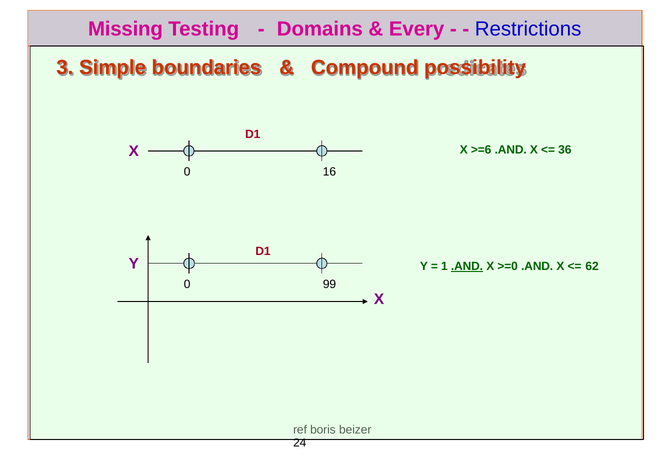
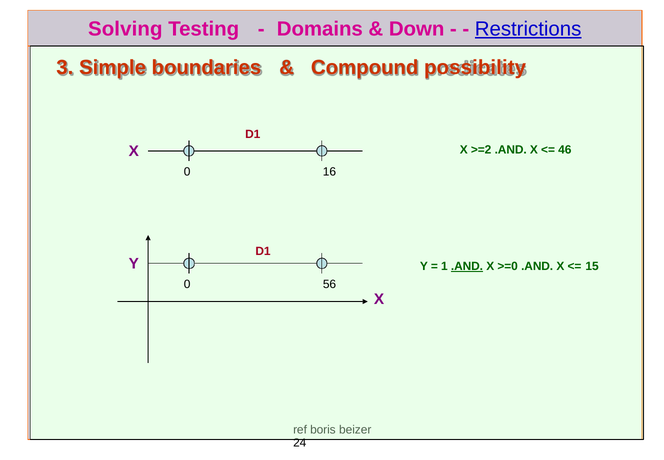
Missing: Missing -> Solving (125, 29)
Every: Every -> Down (417, 29)
Restrictions underline: none -> present (528, 29)
>=6: >=6 -> >=2 (481, 149)
36: 36 -> 46 (565, 149)
62: 62 -> 15 (592, 266)
99: 99 -> 56 (330, 284)
